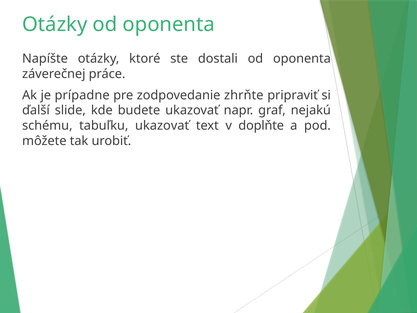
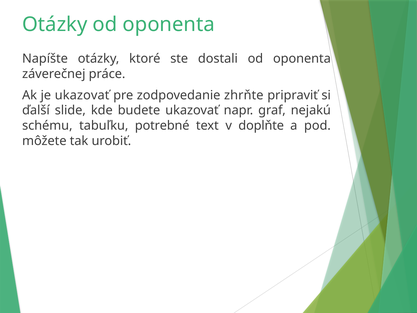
je prípadne: prípadne -> ukazovať (82, 95)
tabuľku ukazovať: ukazovať -> potrebné (162, 126)
